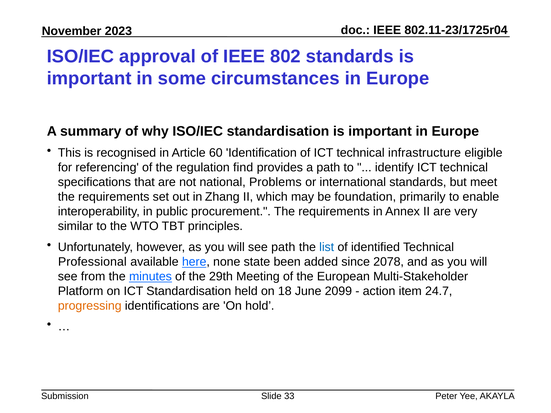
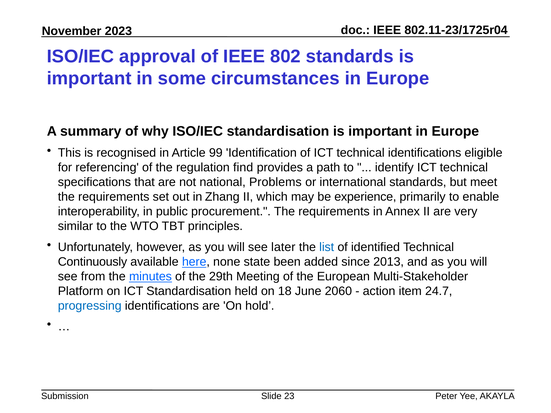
60: 60 -> 99 (216, 153)
technical infrastructure: infrastructure -> identifications (425, 153)
foundation: foundation -> experience (365, 197)
see path: path -> later (283, 247)
Professional: Professional -> Continuously (93, 262)
2078: 2078 -> 2013 (389, 262)
2099: 2099 -> 2060 (338, 291)
progressing colour: orange -> blue (90, 306)
33: 33 -> 23 (289, 396)
